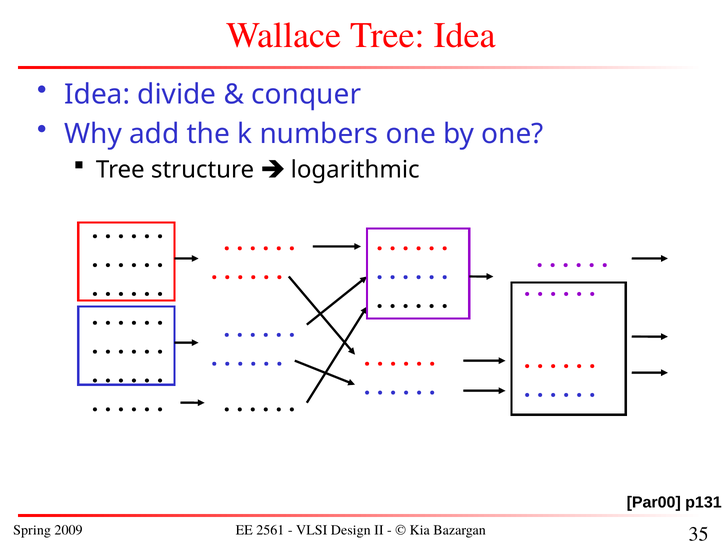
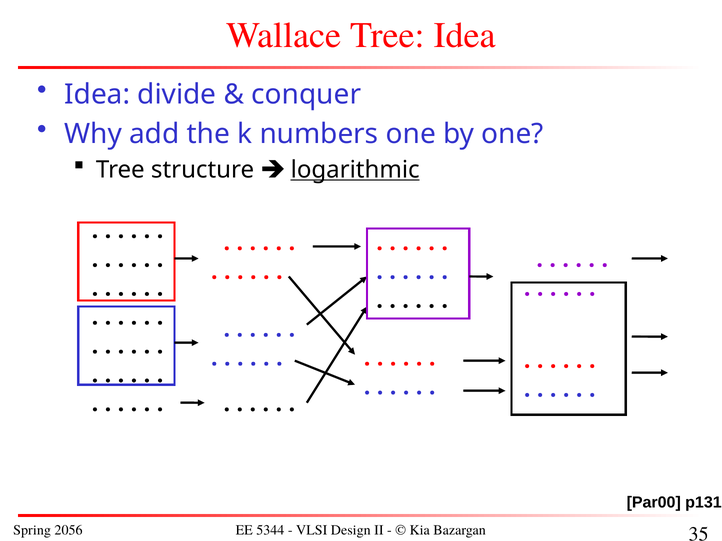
logarithmic underline: none -> present (355, 170)
2009: 2009 -> 2056 (69, 530)
2561: 2561 -> 5344 (270, 530)
